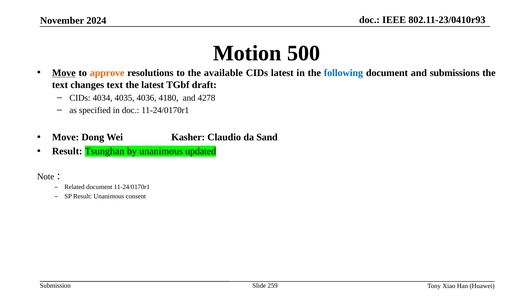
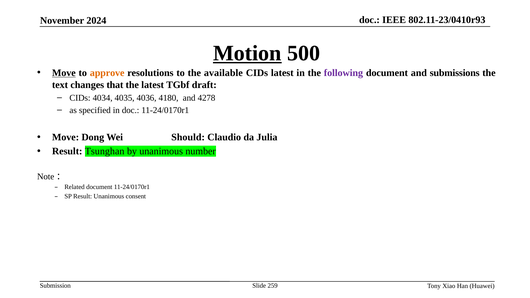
Motion underline: none -> present (247, 53)
following colour: blue -> purple (343, 73)
changes text: text -> that (115, 85)
Kasher: Kasher -> Should (188, 137)
Sand: Sand -> Julia (267, 137)
updated: updated -> number (201, 151)
